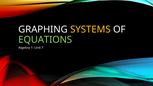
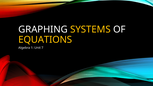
EQUATIONS colour: light green -> yellow (45, 40)
